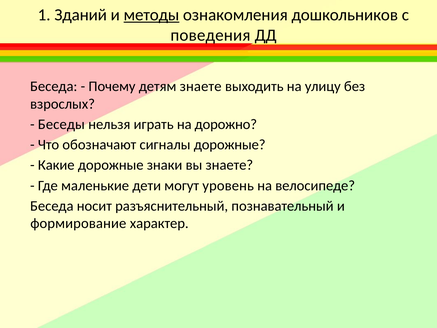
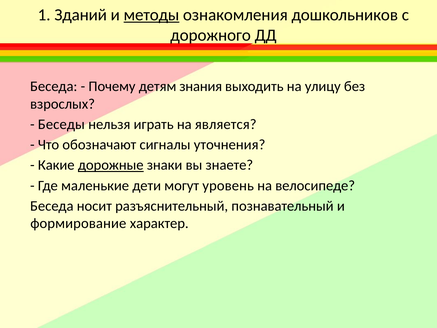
поведения: поведения -> дорожного (211, 35)
детям знаете: знаете -> знания (201, 86)
дорожно: дорожно -> является (226, 124)
сигналы дорожные: дорожные -> уточнения (230, 145)
дорожные underline: none -> present (111, 165)
